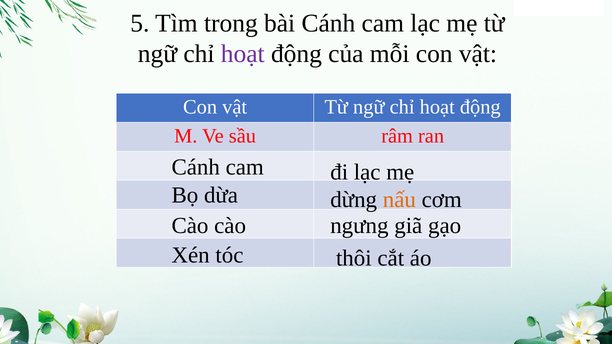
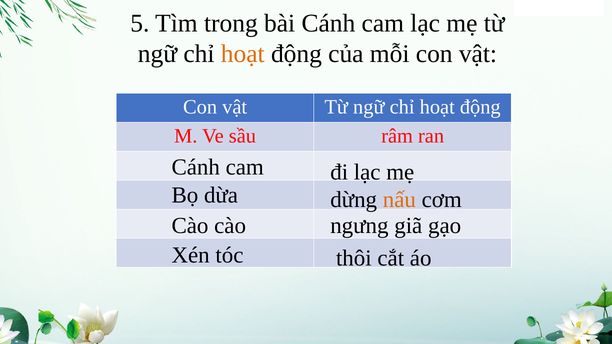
hoạt colour: purple -> orange (243, 54)
